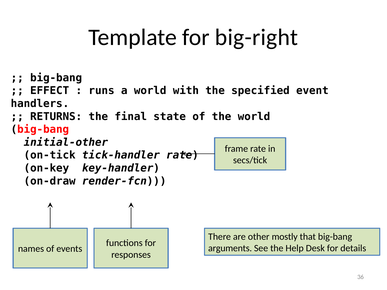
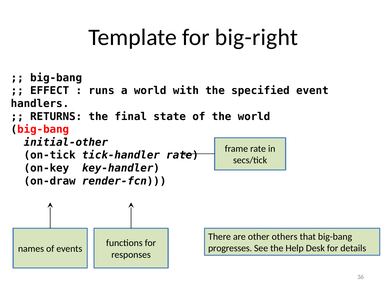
mostly: mostly -> others (285, 237)
arguments: arguments -> progresses (230, 248)
